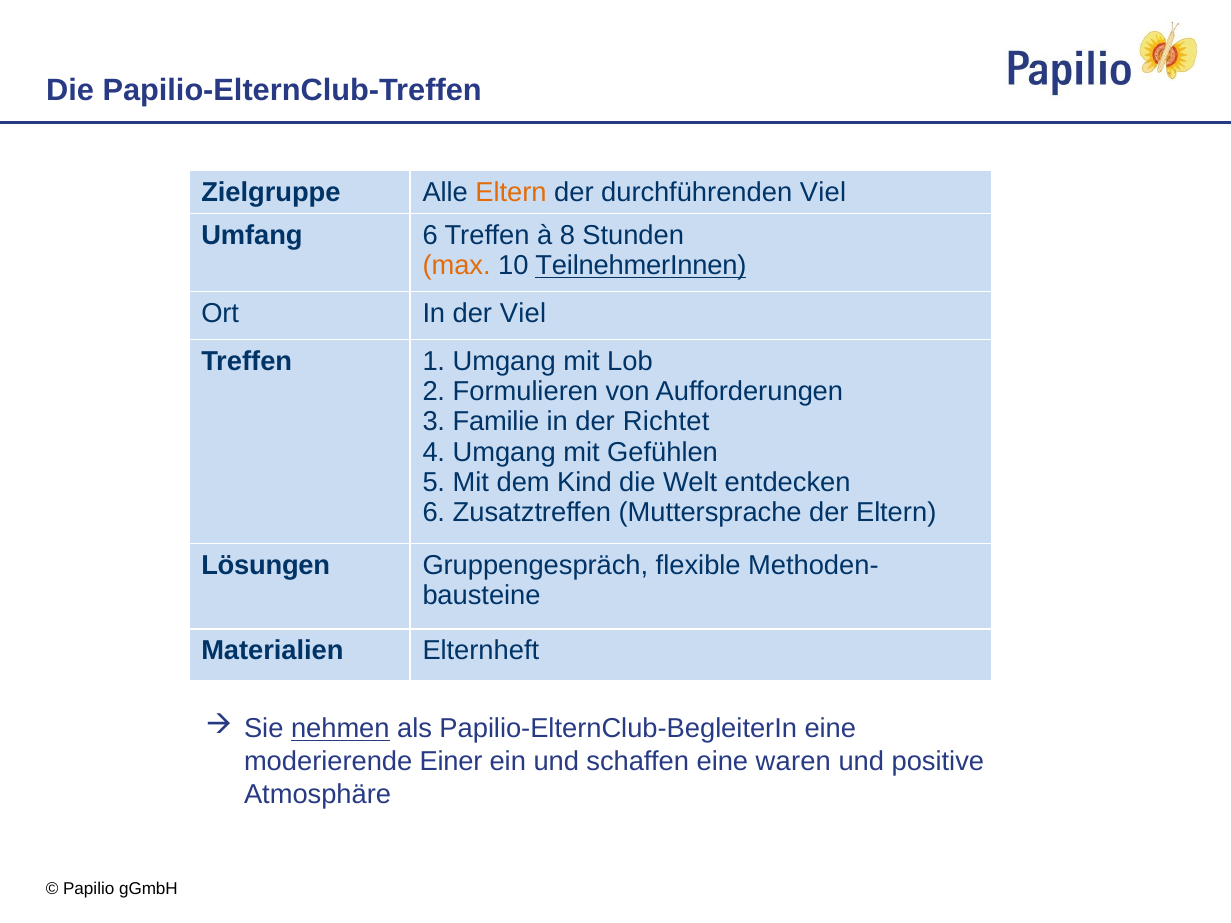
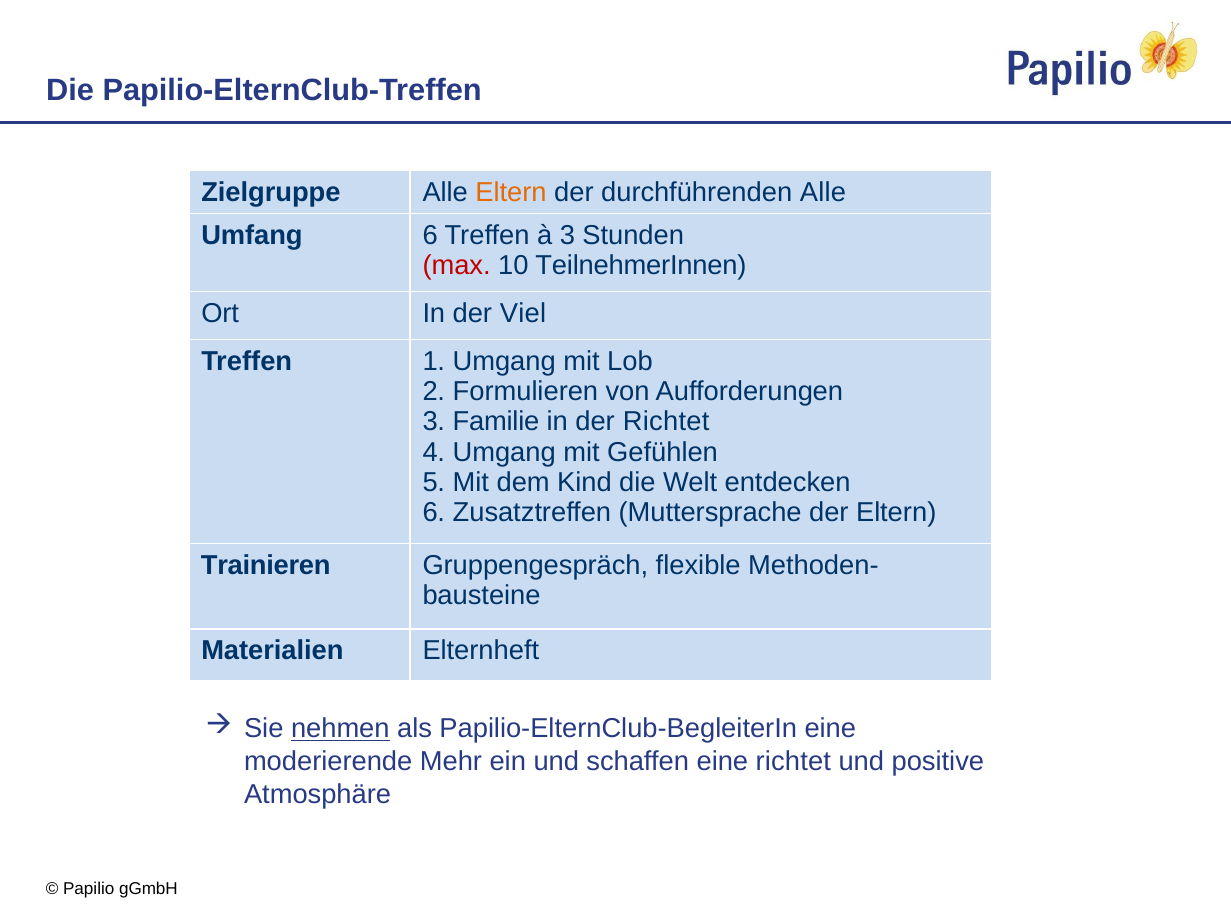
durchführenden Viel: Viel -> Alle (823, 192)
à 8: 8 -> 3 (567, 236)
max colour: orange -> red (457, 266)
TeilnehmerInnen underline: present -> none (641, 266)
Lösungen: Lösungen -> Trainieren (266, 565)
Einer: Einer -> Mehr (451, 762)
eine waren: waren -> richtet (793, 762)
